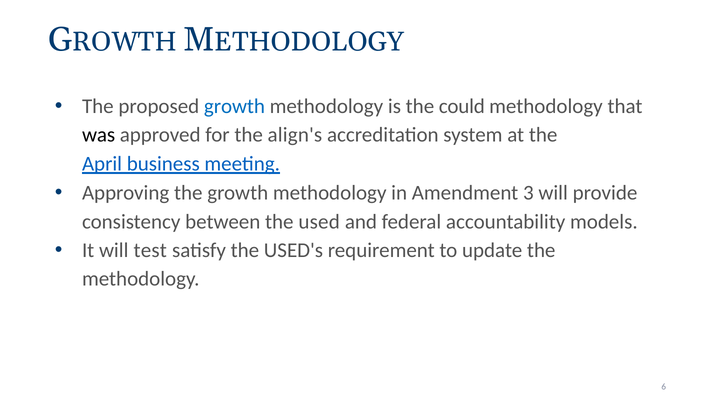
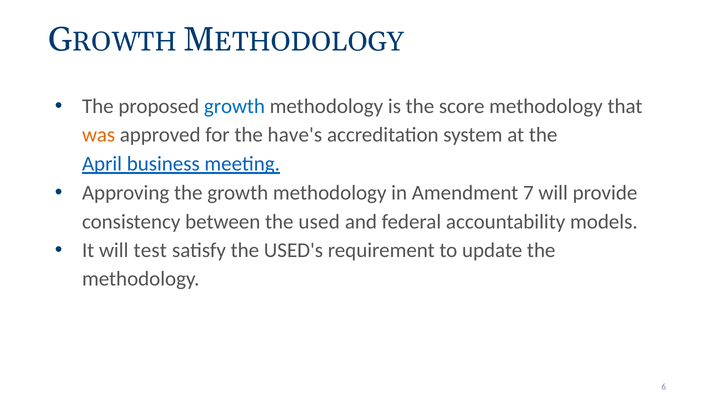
could: could -> score (462, 107)
was colour: black -> orange (99, 135)
align's: align's -> have's (295, 135)
3: 3 -> 7 (528, 193)
